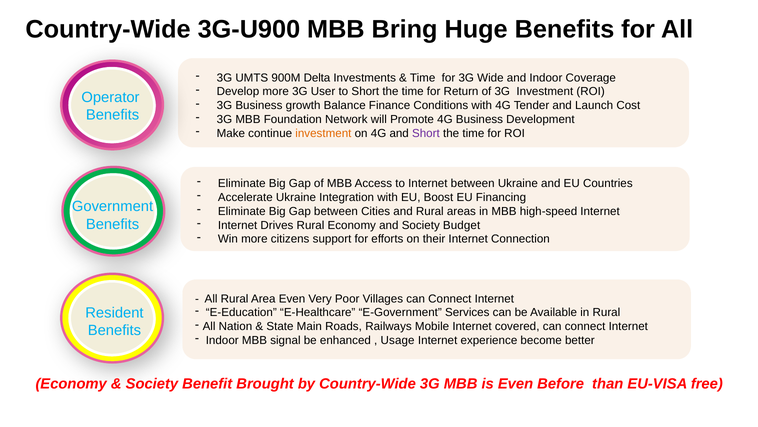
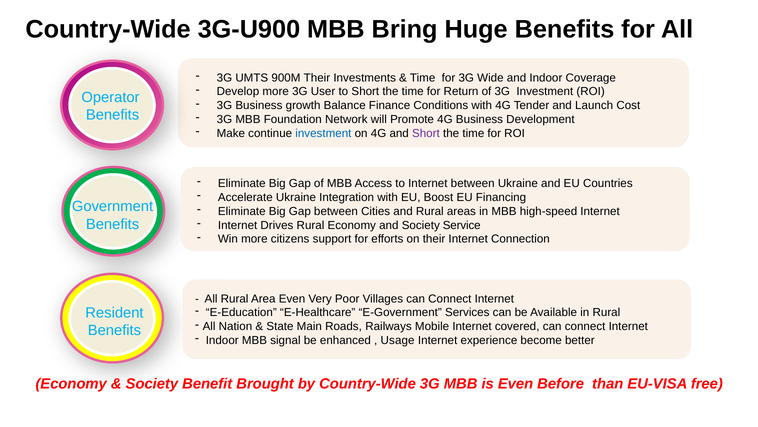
900M Delta: Delta -> Their (317, 78)
investment colour: orange -> blue (323, 133)
Budget: Budget -> Service (462, 225)
